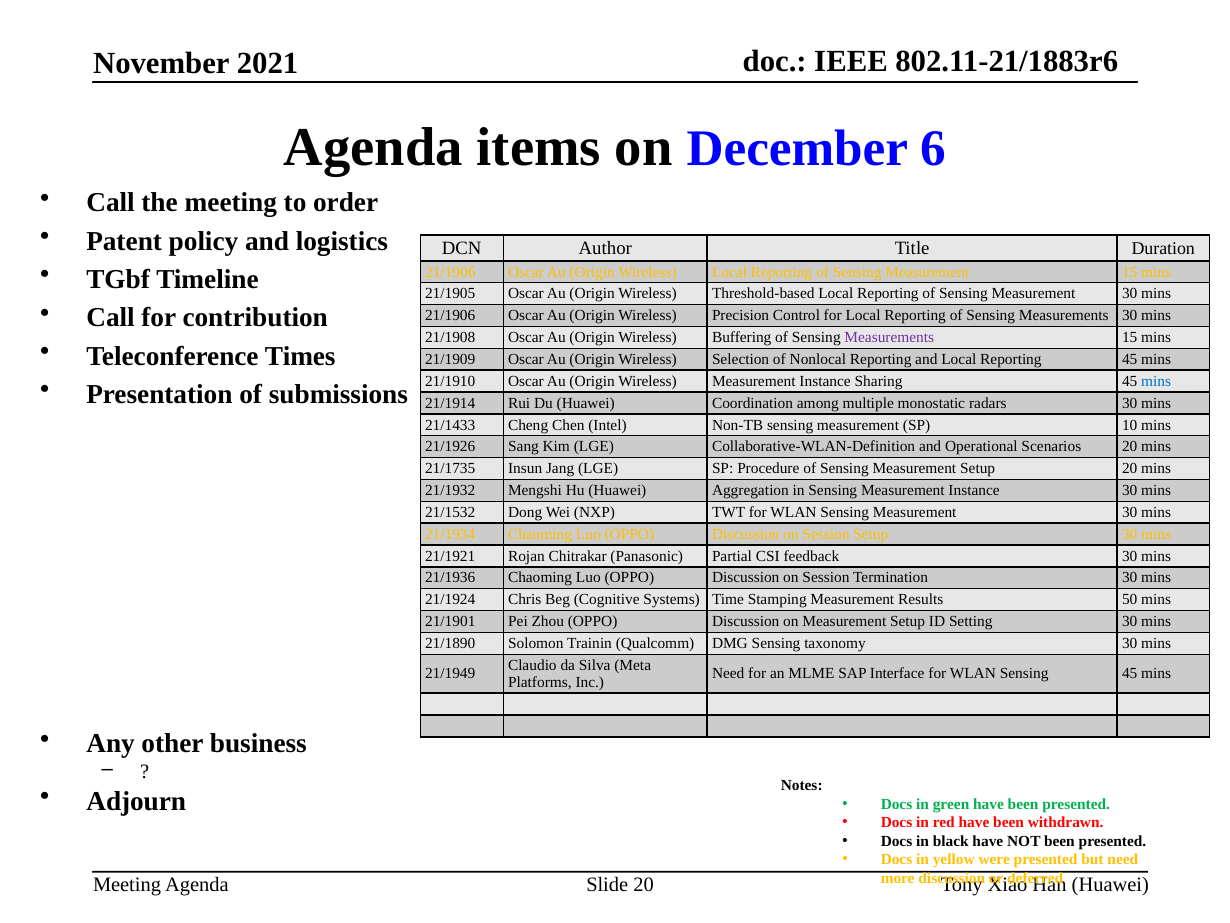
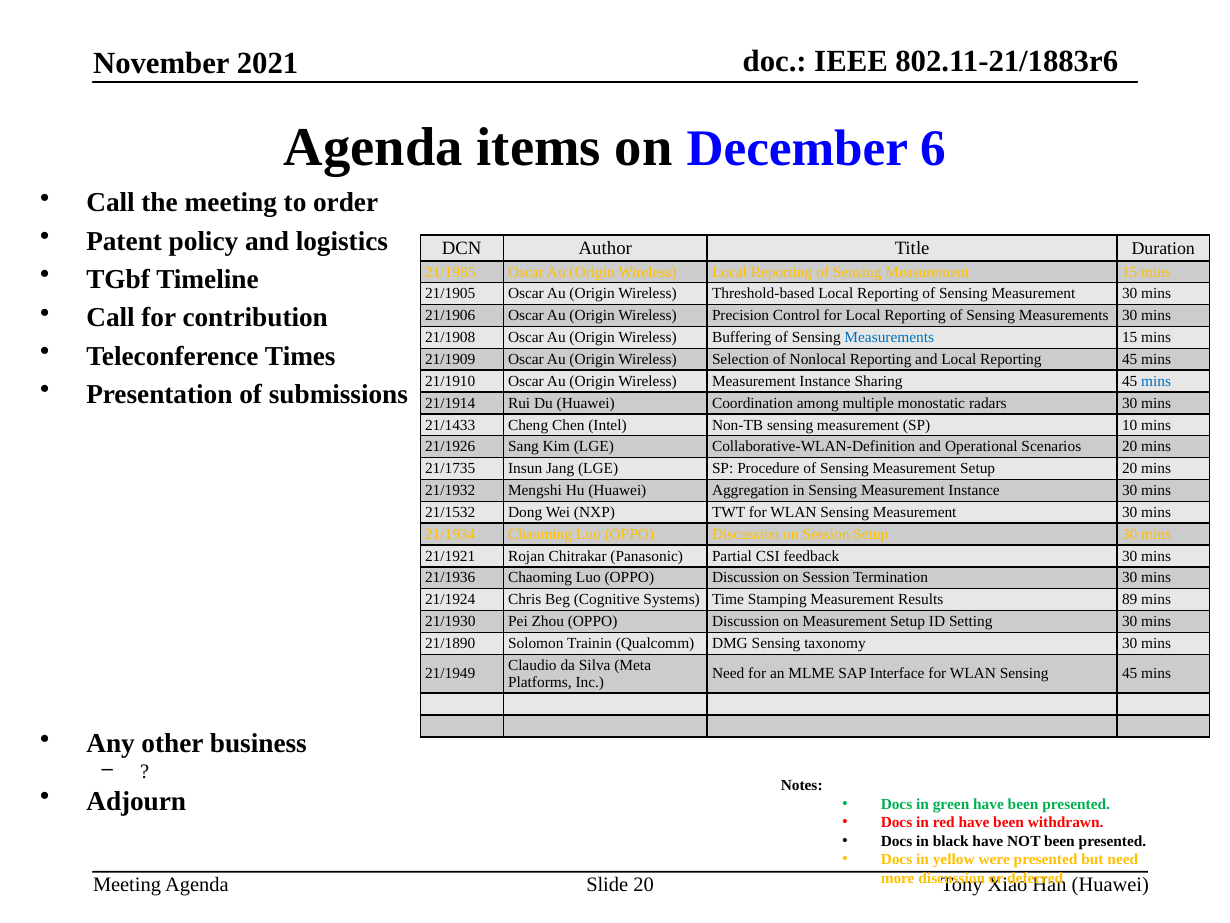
21/1906: 21/1906 -> 21/1985 (450, 272)
Measurements colour: purple -> blue (889, 337)
50: 50 -> 89 (1130, 599)
21/1901: 21/1901 -> 21/1930 (450, 621)
